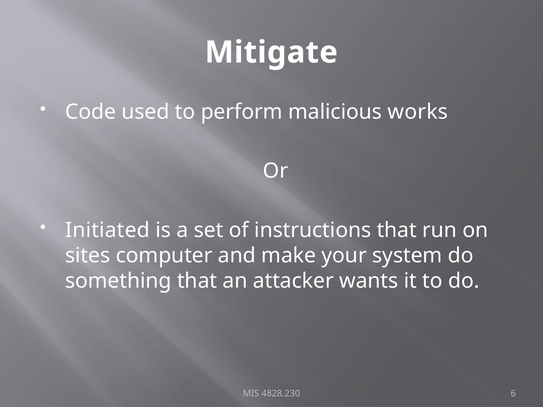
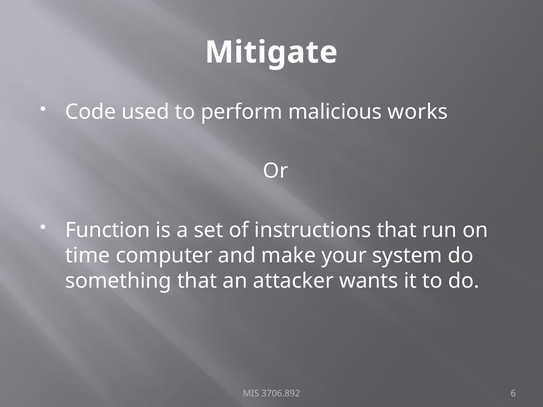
Initiated: Initiated -> Function (108, 230)
sites: sites -> time (88, 256)
4828.230: 4828.230 -> 3706.892 (281, 394)
